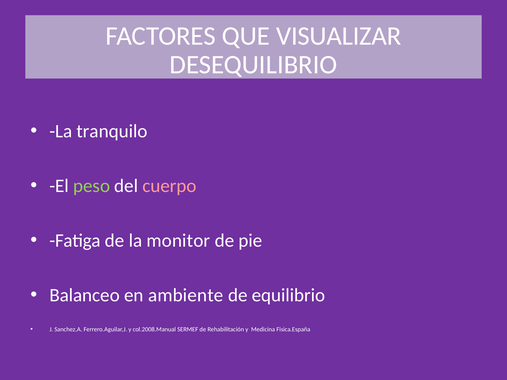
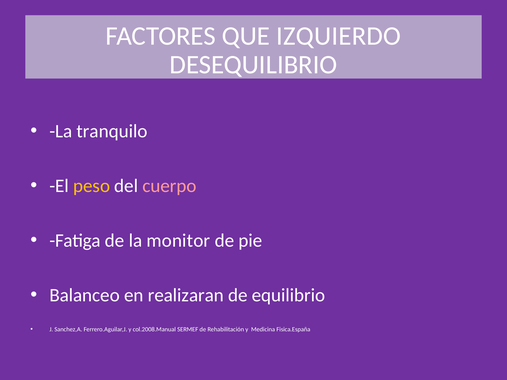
VISUALIZAR: VISUALIZAR -> IZQUIERDO (339, 36)
peso colour: light green -> yellow (92, 186)
ambiente: ambiente -> realizaran (186, 295)
